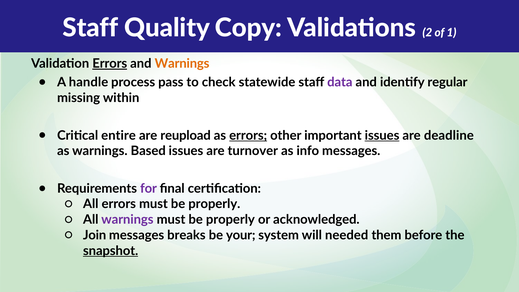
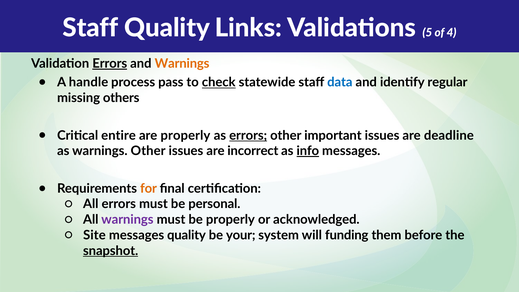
Copy: Copy -> Links (248, 28)
2: 2 -> 5 (427, 33)
1: 1 -> 4 (452, 33)
check underline: none -> present (219, 82)
data colour: purple -> blue (340, 82)
within: within -> others (121, 98)
are reupload: reupload -> properly (185, 135)
issues underline: present -> none (382, 135)
warnings Based: Based -> Other (148, 151)
turnover: turnover -> incorrect (253, 151)
info underline: none -> present (308, 151)
for colour: purple -> orange (149, 188)
errors must be properly: properly -> personal (214, 204)
Join: Join -> Site (94, 235)
messages breaks: breaks -> quality (186, 235)
needed: needed -> funding (347, 235)
